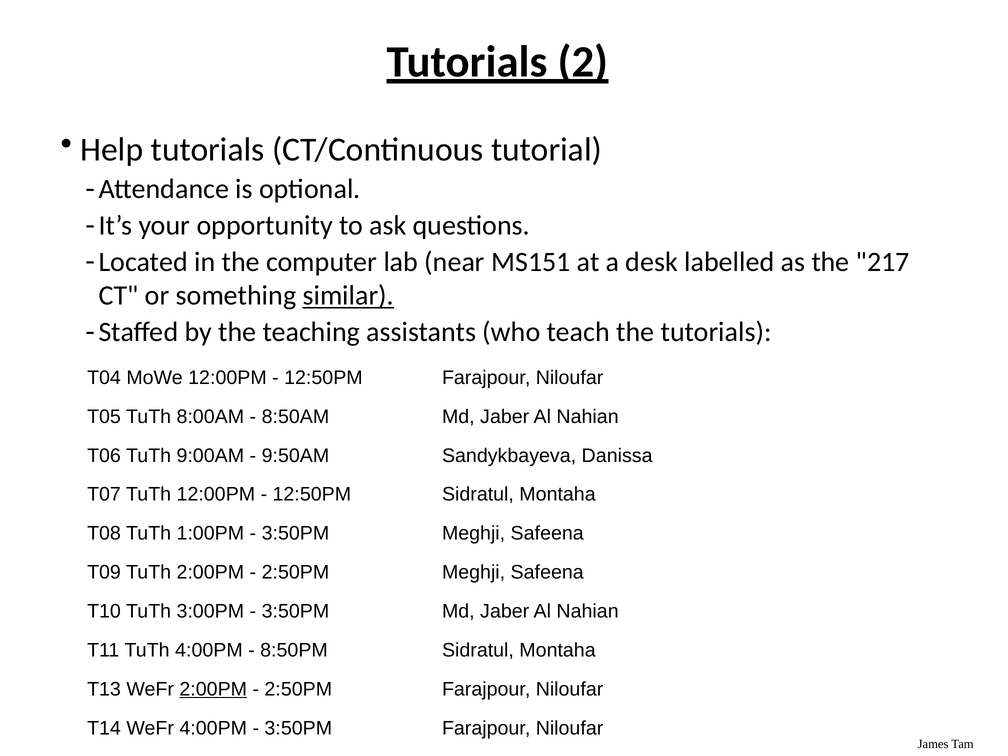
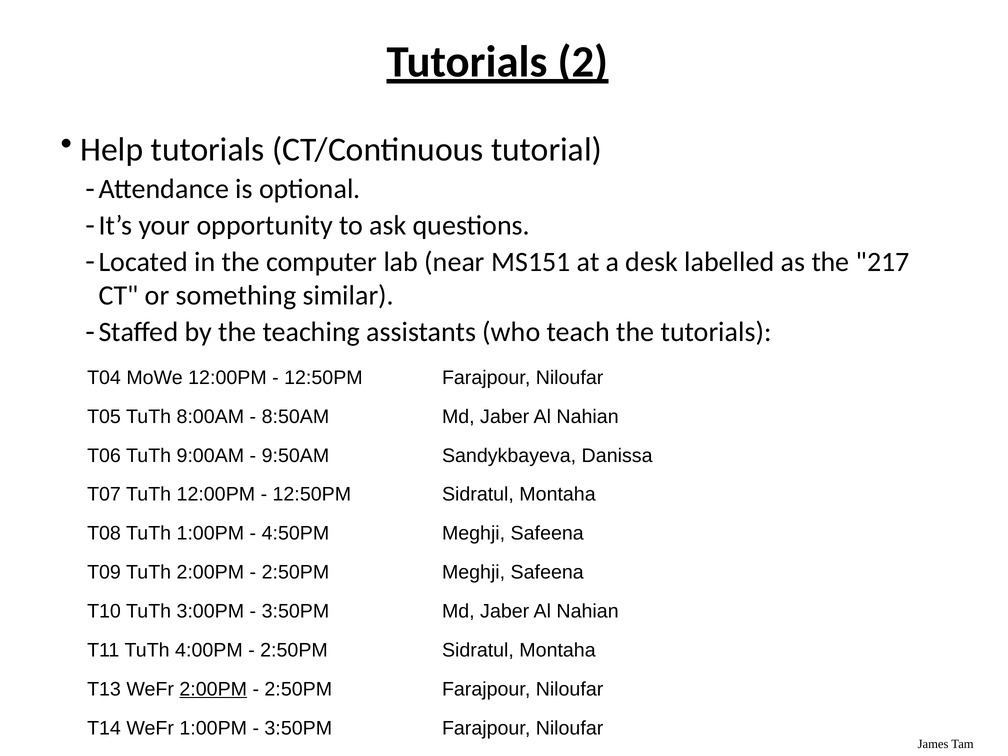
similar underline: present -> none (348, 296)
3:50PM: 3:50PM -> 4:50PM (295, 533)
8:50PM: 8:50PM -> 2:50PM (294, 650)
WeFr 4:00PM: 4:00PM -> 1:00PM (213, 728)
